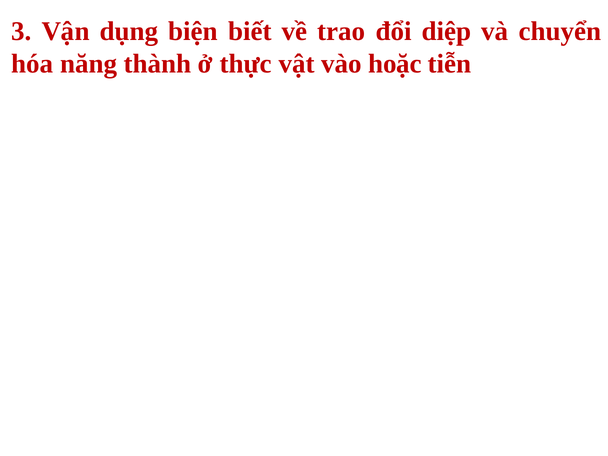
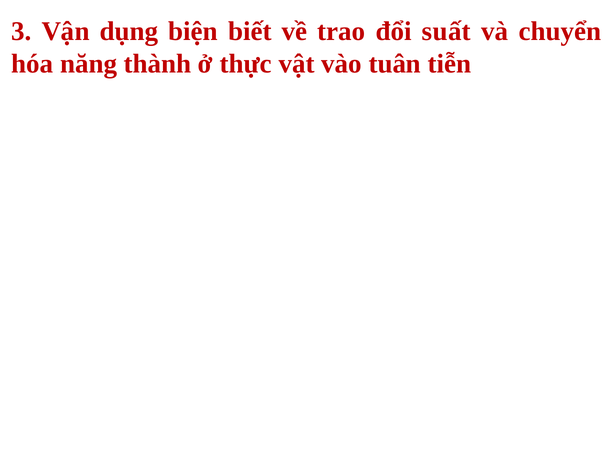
diệp: diệp -> suất (446, 31)
hoặc: hoặc -> tuân (395, 64)
